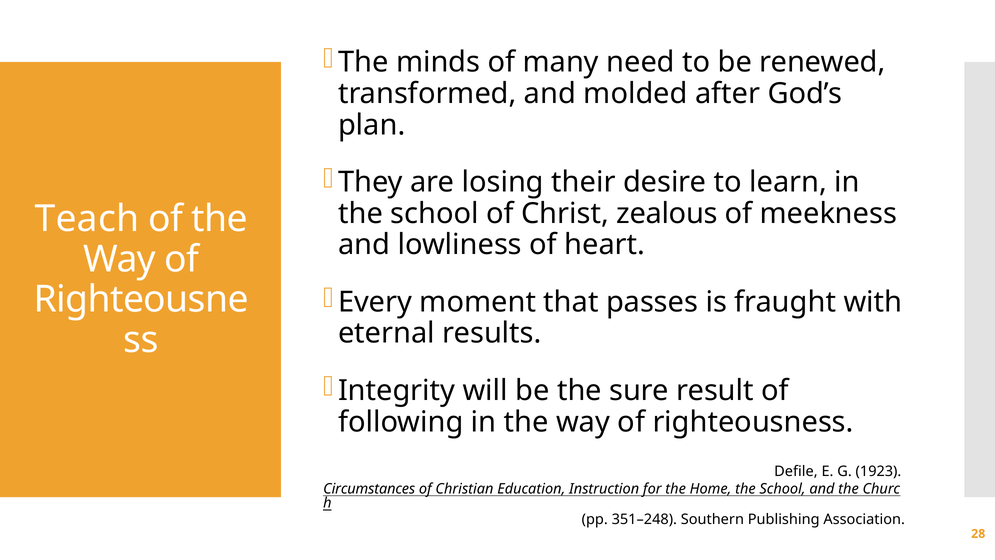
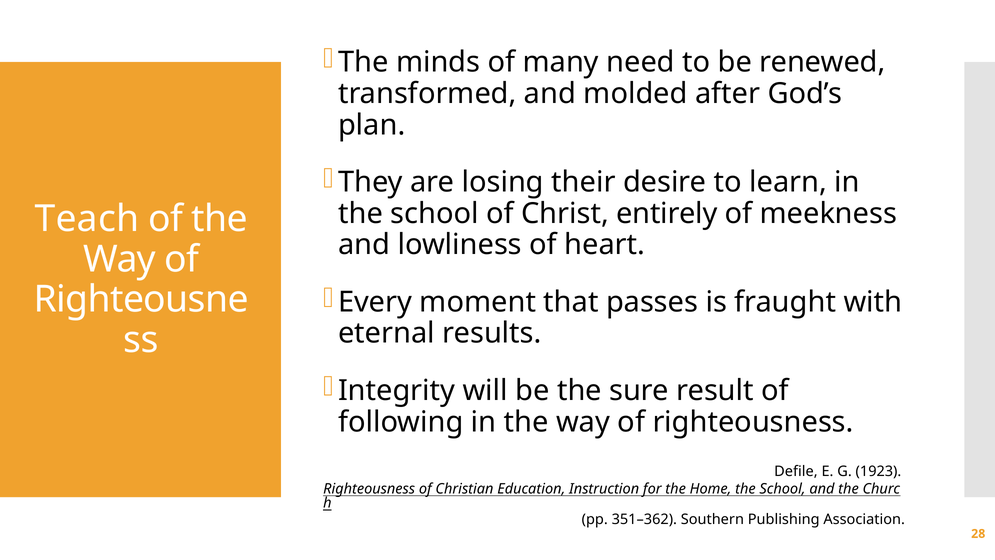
zealous: zealous -> entirely (667, 213)
Circumstances: Circumstances -> Righteousness (369, 489)
351–248: 351–248 -> 351–362 (644, 519)
